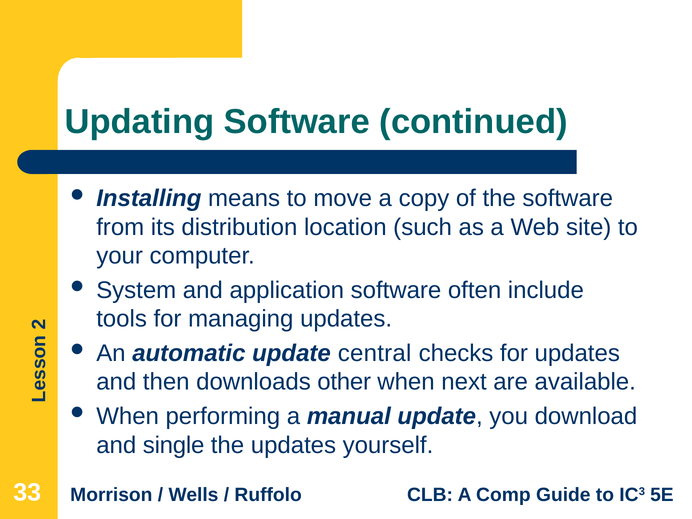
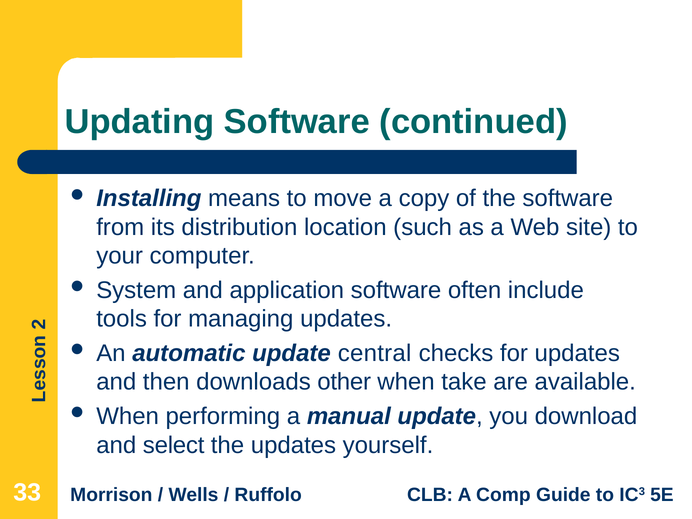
next: next -> take (464, 382)
single: single -> select (174, 445)
